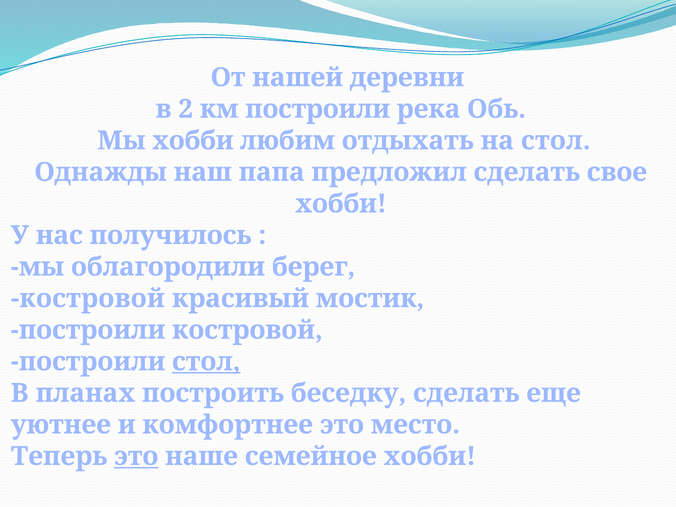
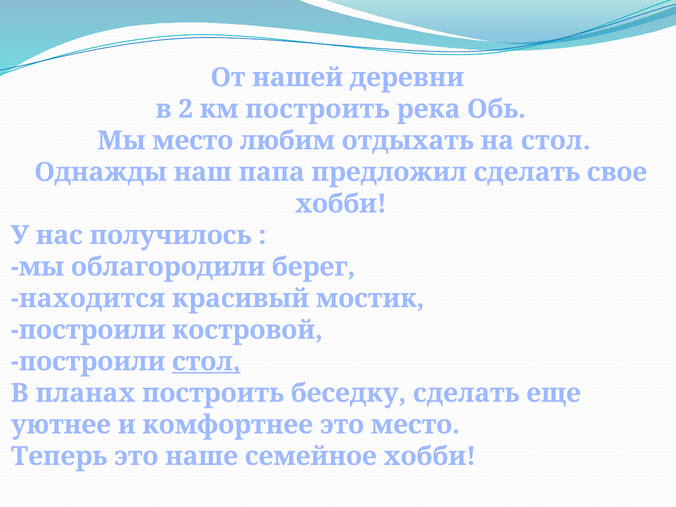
км построили: построили -> построить (317, 109)
Мы хобби: хобби -> место (193, 141)
костровой: костровой -> находится (88, 298)
это underline: present -> none (136, 456)
